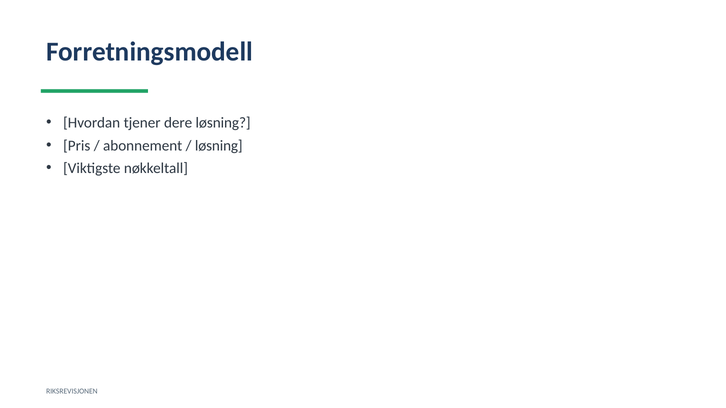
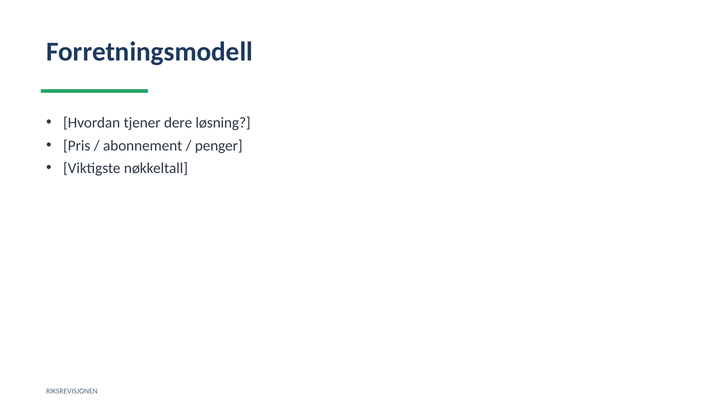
løsning: løsning -> penger (219, 146)
